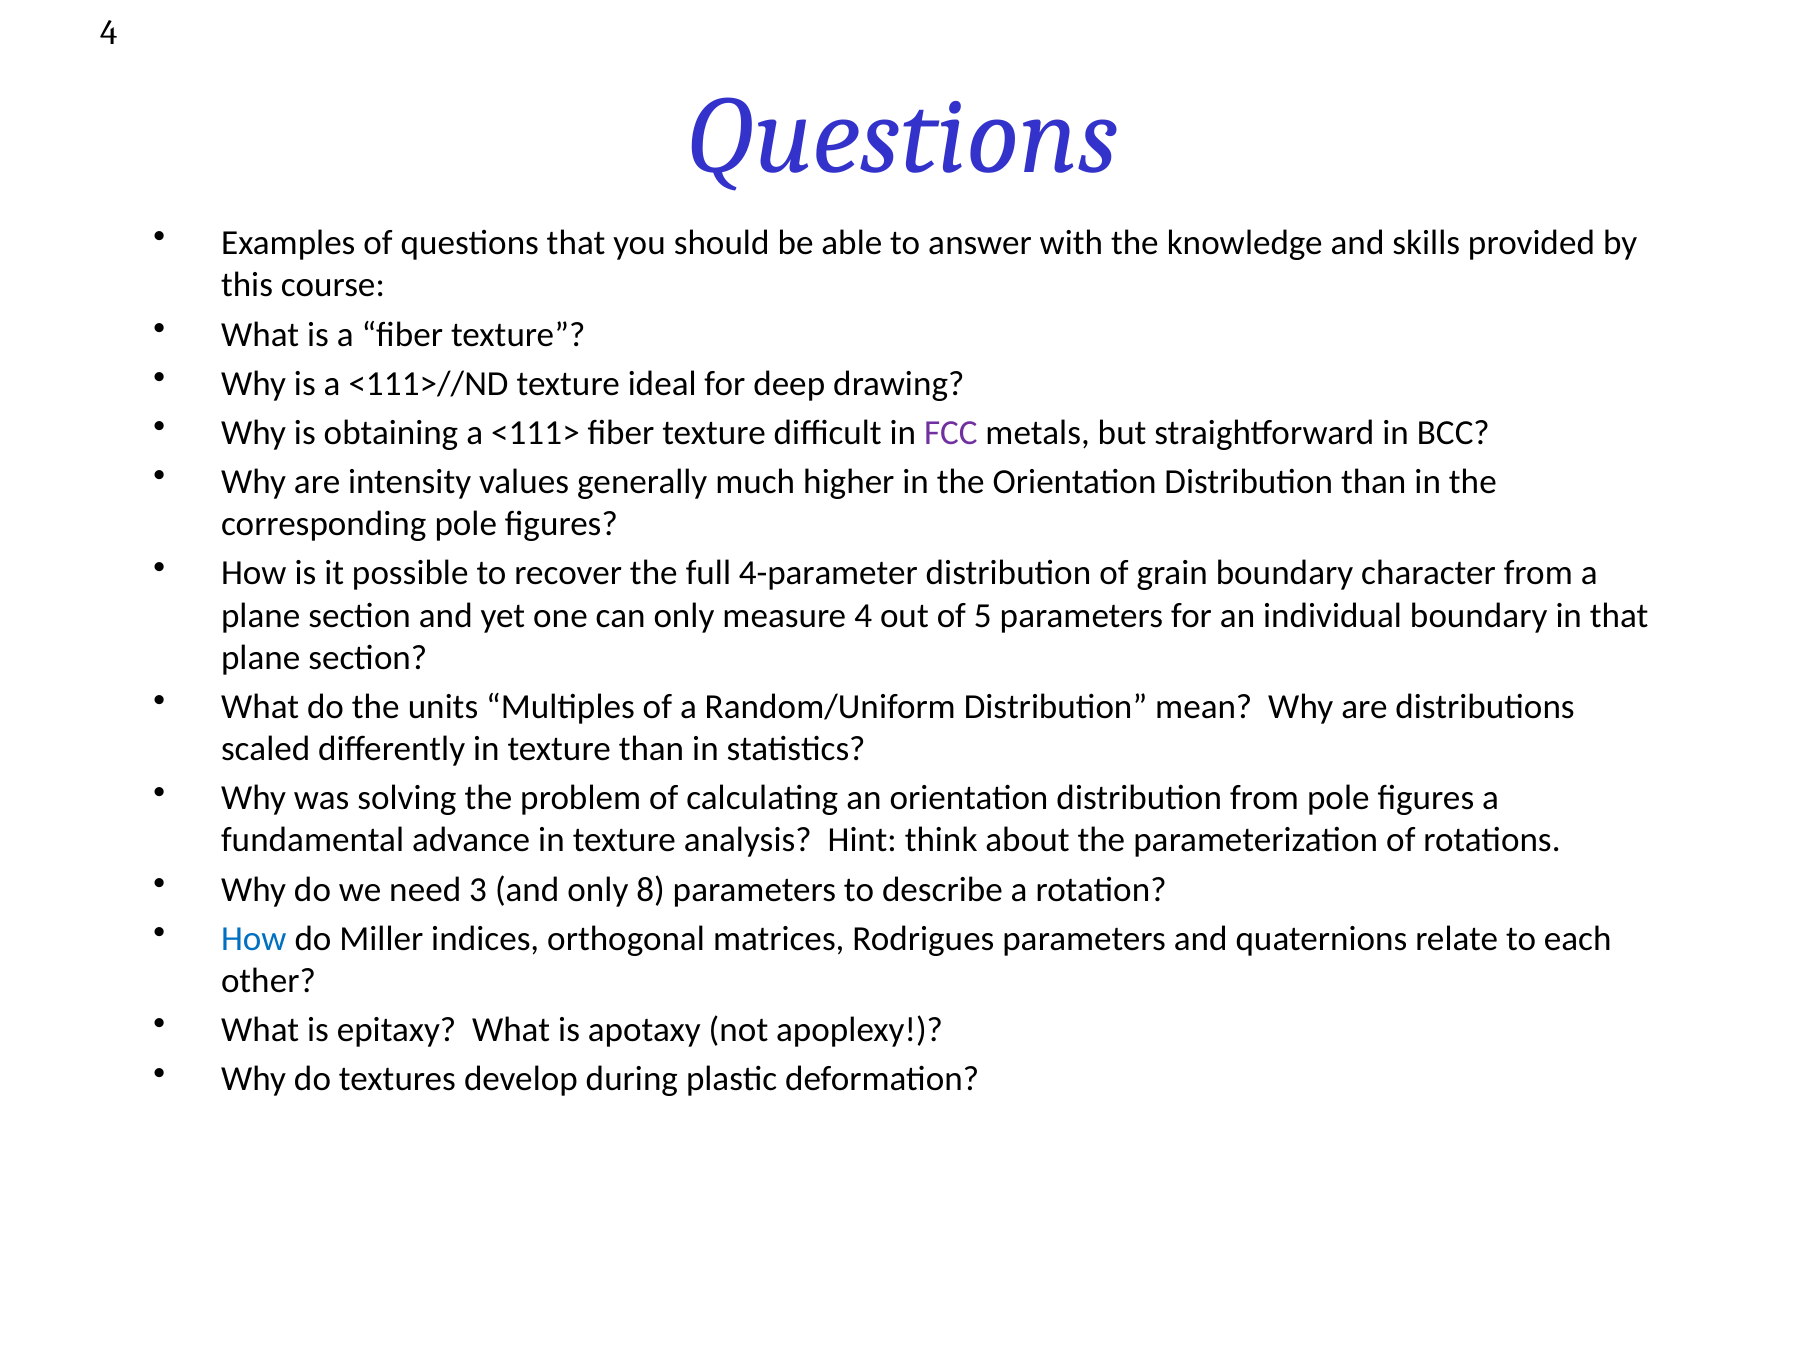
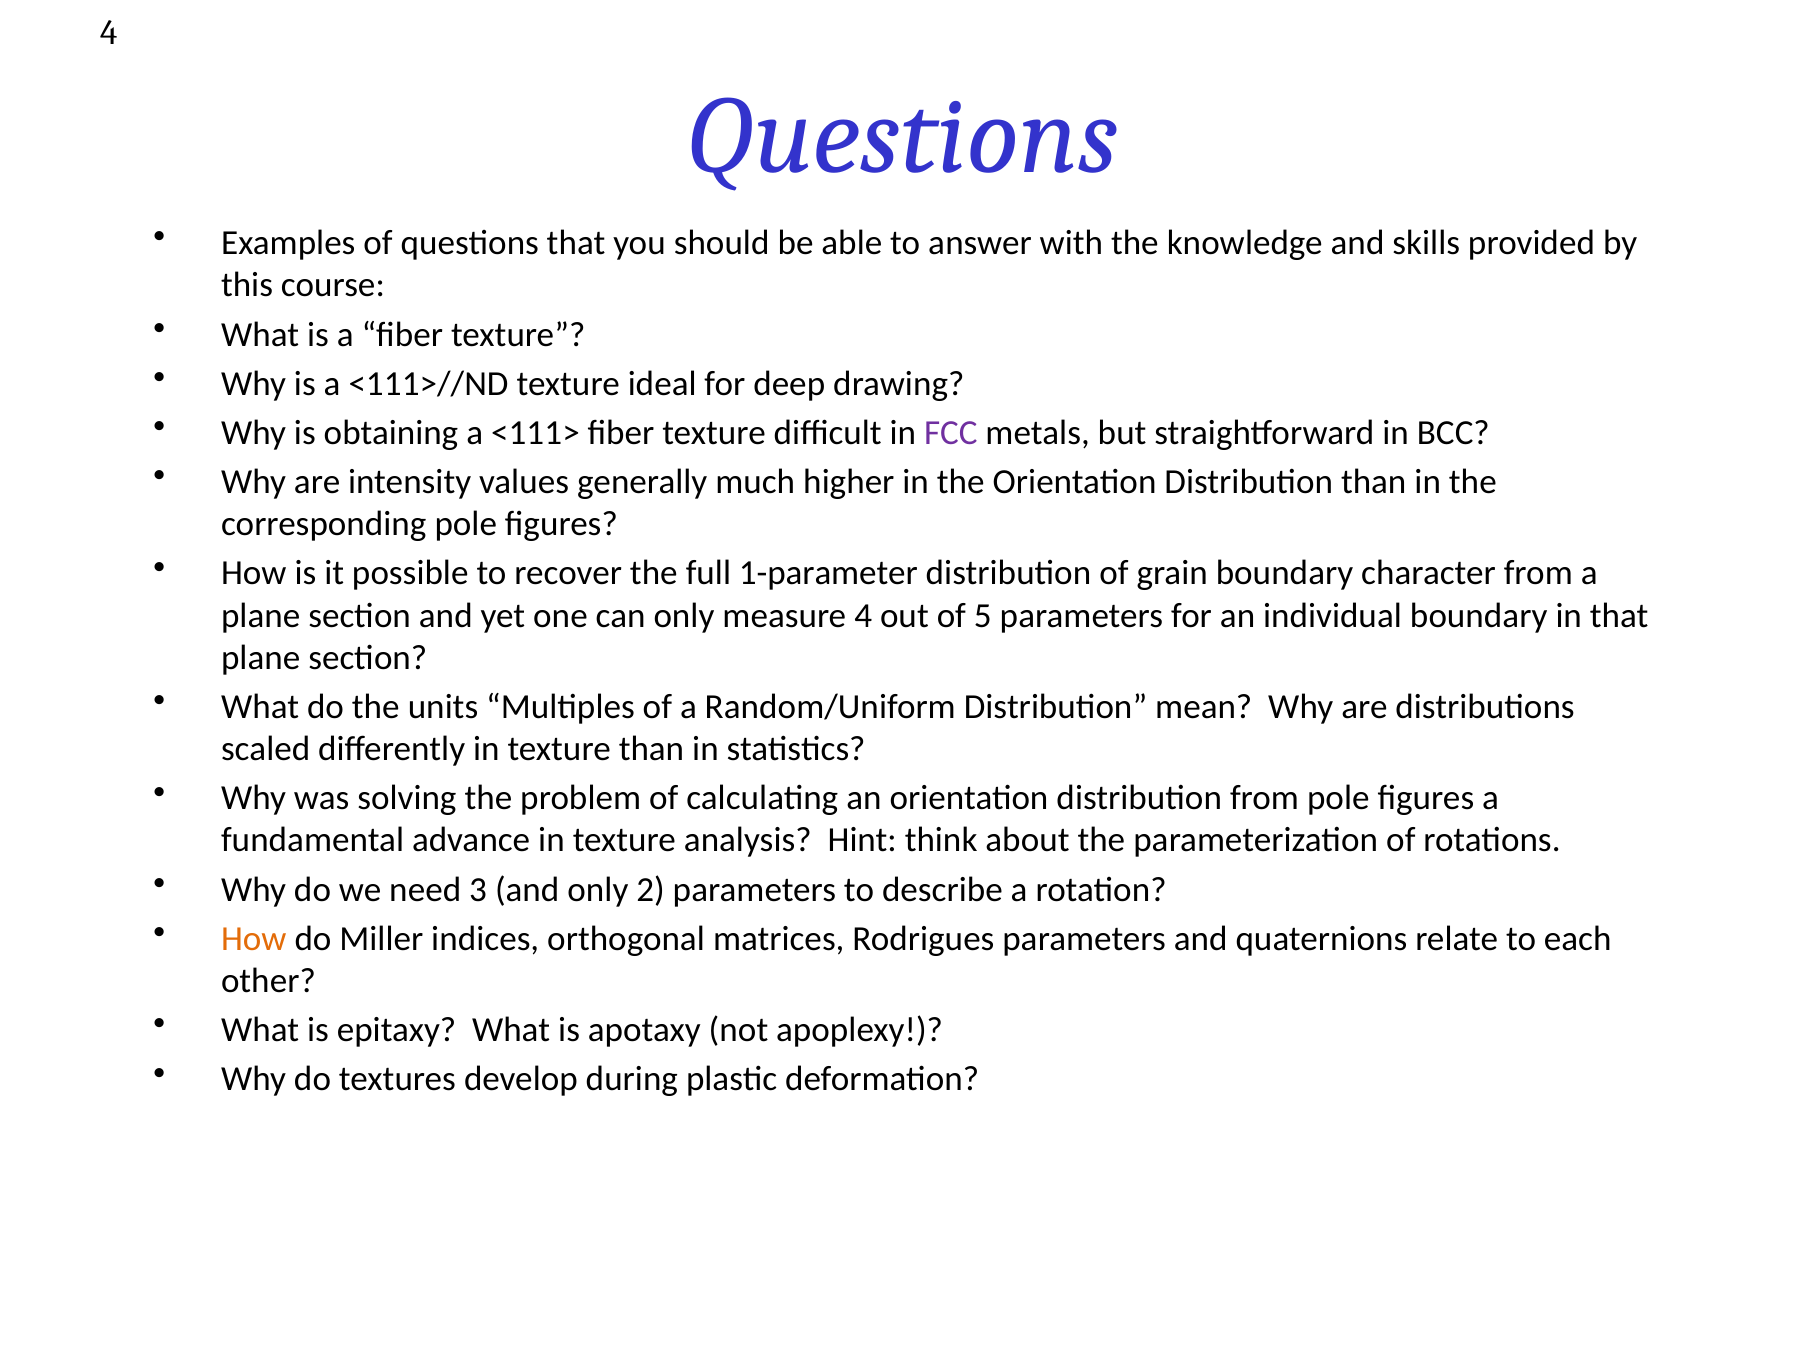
4-parameter: 4-parameter -> 1-parameter (828, 573)
8: 8 -> 2 (650, 889)
How colour: blue -> orange (254, 939)
